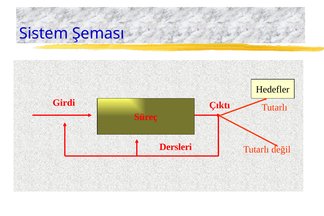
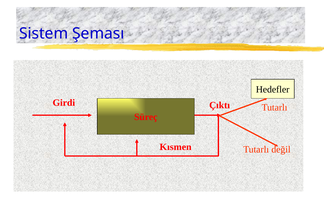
Dersleri: Dersleri -> Kısmen (176, 147)
